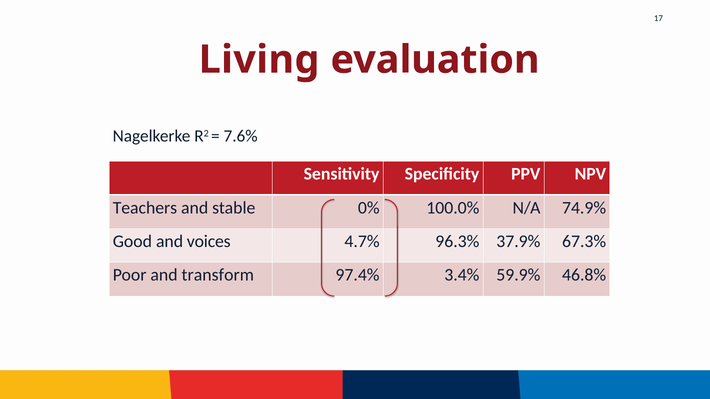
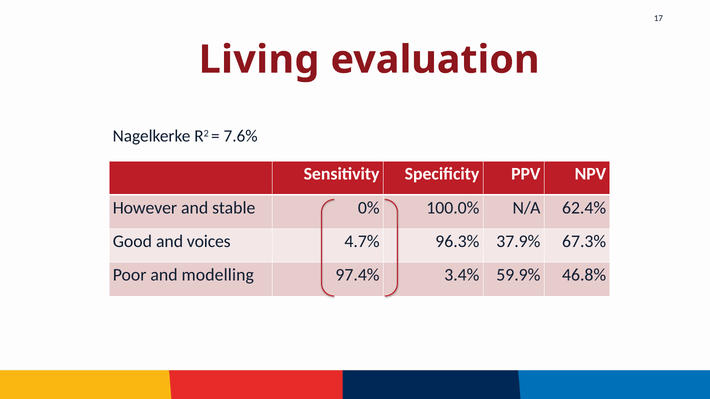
Teachers: Teachers -> However (145, 208)
74.9%: 74.9% -> 62.4% (584, 208)
transform: transform -> modelling (218, 275)
